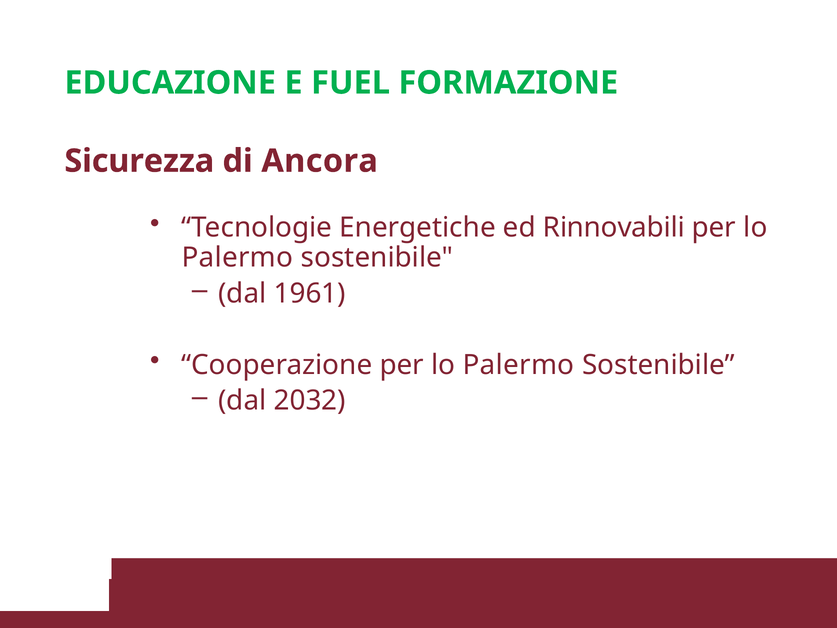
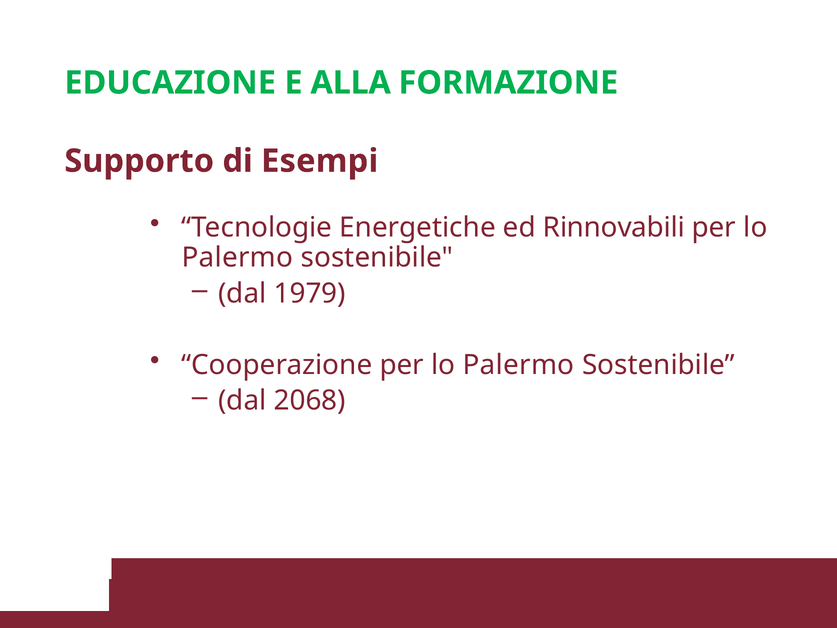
FUEL: FUEL -> ALLA (351, 83)
Sicurezza: Sicurezza -> Supporto (139, 161)
Ancora: Ancora -> Esempi (320, 161)
1961: 1961 -> 1979 (310, 293)
2032: 2032 -> 2068 (310, 400)
